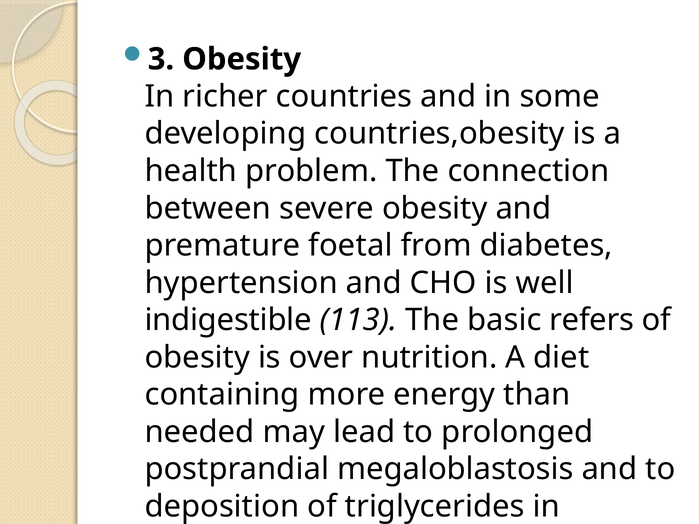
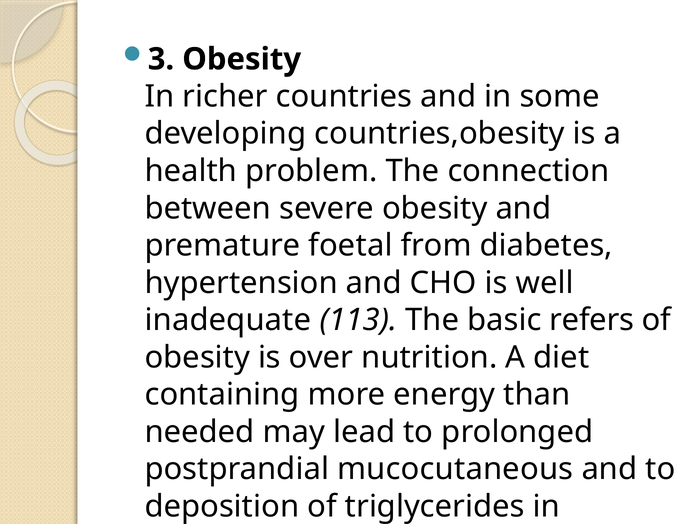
indigestible: indigestible -> inadequate (228, 320)
megaloblastosis: megaloblastosis -> mucocutaneous (455, 469)
